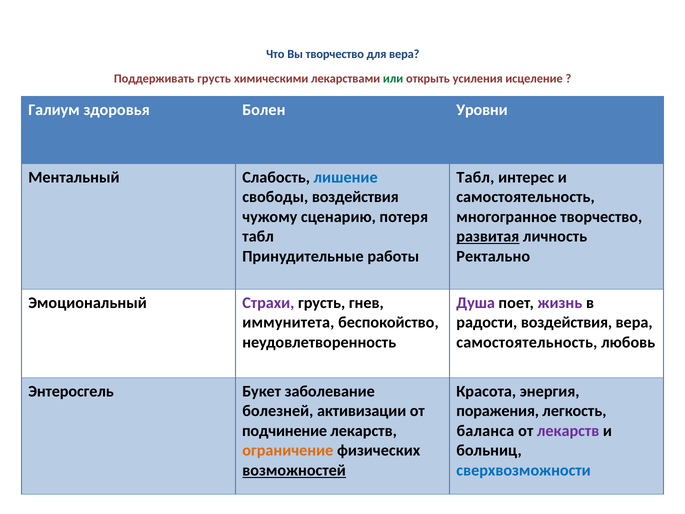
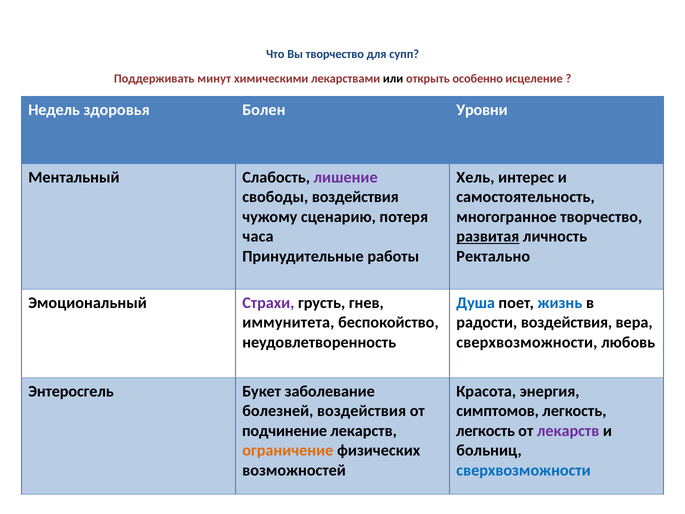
для вера: вера -> супп (404, 54)
Поддерживать грусть: грусть -> минут (214, 79)
или colour: green -> black (393, 79)
усиления: усиления -> особенно (478, 79)
Галиум: Галиум -> Недель (54, 110)
лишение colour: blue -> purple (346, 177)
Табл: Табл -> Хель (475, 177)
табл: табл -> часа (258, 236)
Душа colour: purple -> blue (476, 303)
жизнь colour: purple -> blue (560, 303)
самостоятельность: самостоятельность -> сверхвозможности (527, 342)
болезней активизации: активизации -> воздействия (362, 411)
поражения: поражения -> симптомов (498, 411)
баланса: баланса -> легкость (486, 431)
возможностей underline: present -> none (294, 470)
